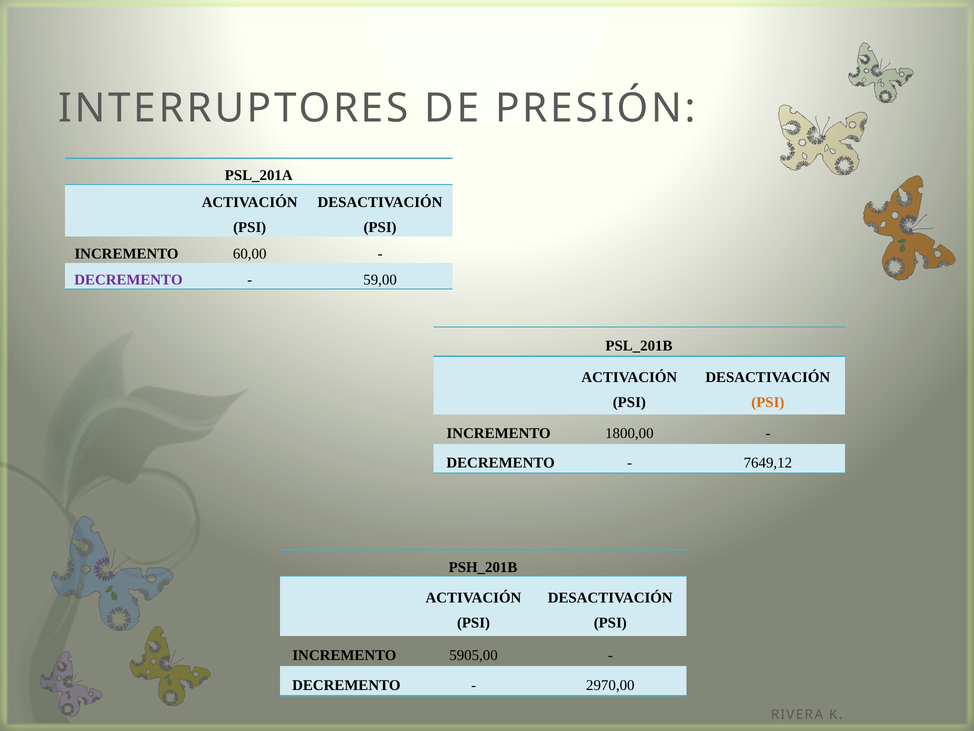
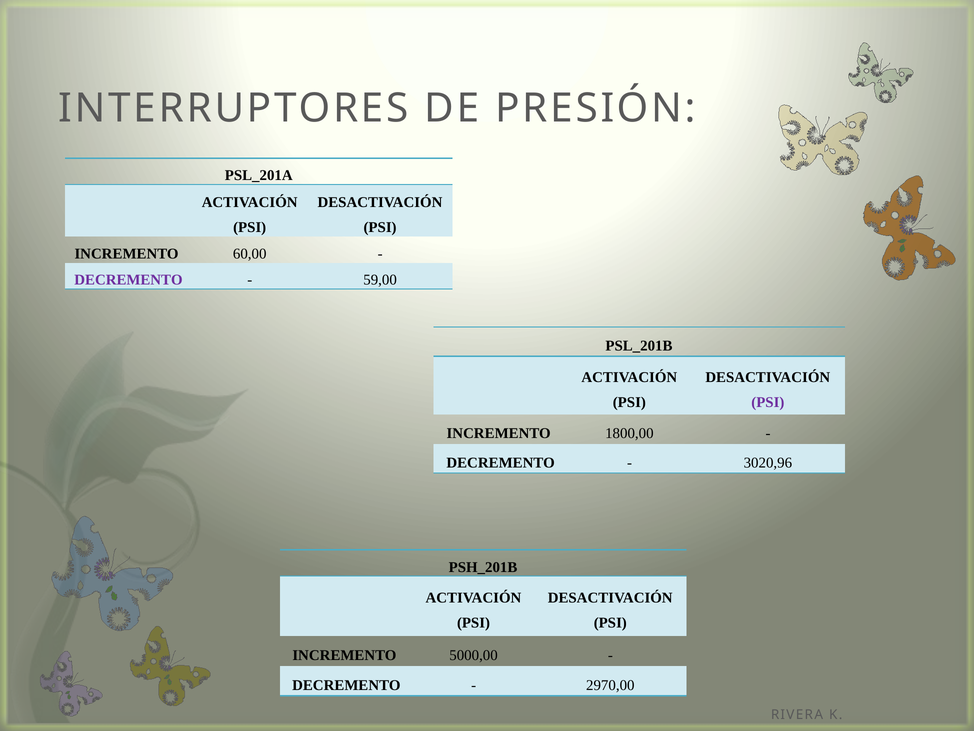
PSI colour: orange -> purple (768, 402)
7649,12: 7649,12 -> 3020,96 (768, 462)
5905,00: 5905,00 -> 5000,00 (474, 655)
